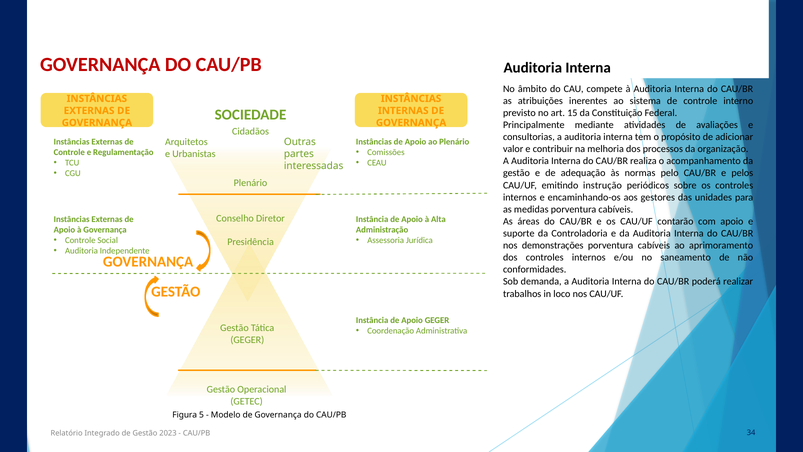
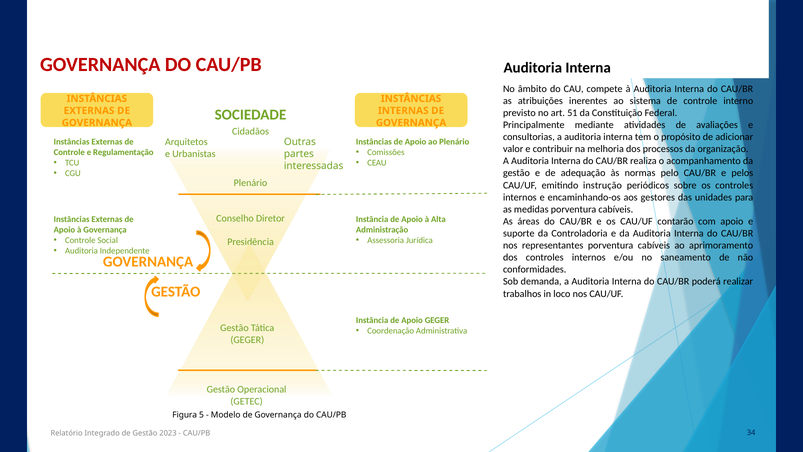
15: 15 -> 51 (572, 113)
demonstrações: demonstrações -> representantes (553, 245)
